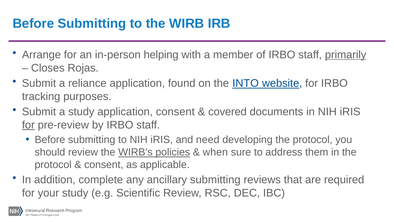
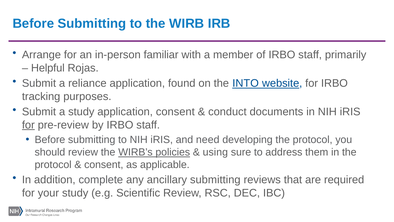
helping: helping -> familiar (161, 55)
primarily underline: present -> none (346, 55)
Closes: Closes -> Helpful (48, 68)
covered: covered -> conduct (227, 112)
when: when -> using (215, 152)
